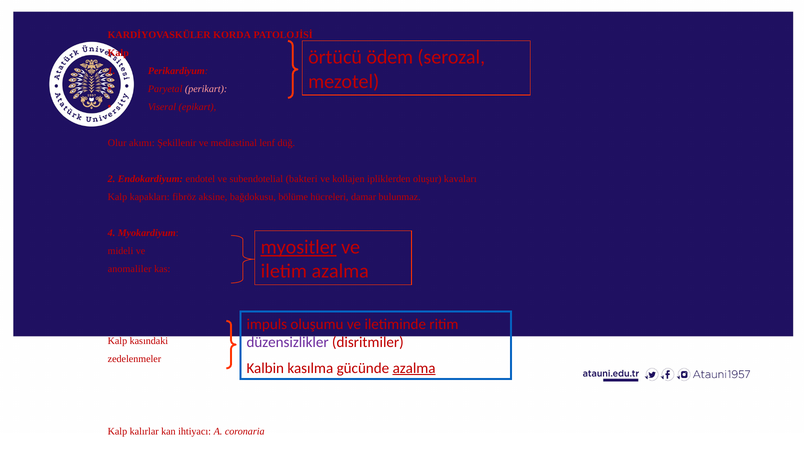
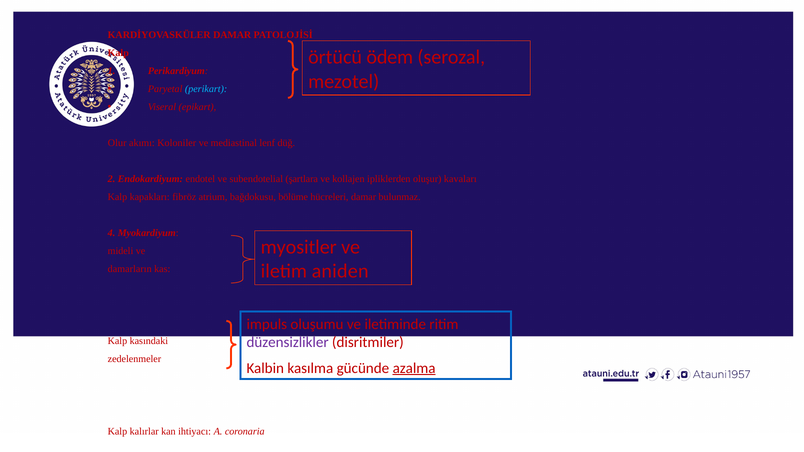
KORDA: KORDA -> DAMAR (232, 35)
perikart colour: pink -> light blue (206, 89)
Şekillenir: Şekillenir -> Koloniler (177, 143)
bakteri: bakteri -> şartlara (302, 179)
aksine: aksine -> atrium (213, 197)
myositler underline: present -> none (299, 247)
iletim azalma: azalma -> aniden (340, 271)
anomaliler: anomaliler -> damarların (130, 269)
